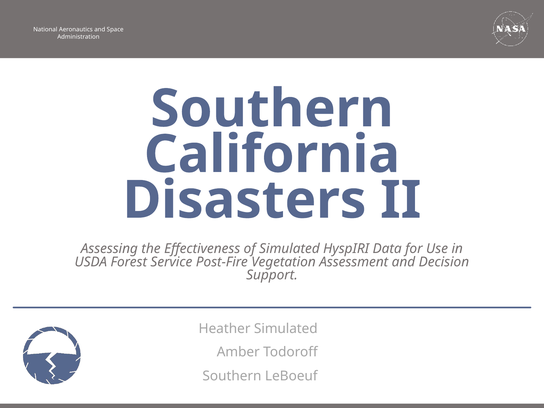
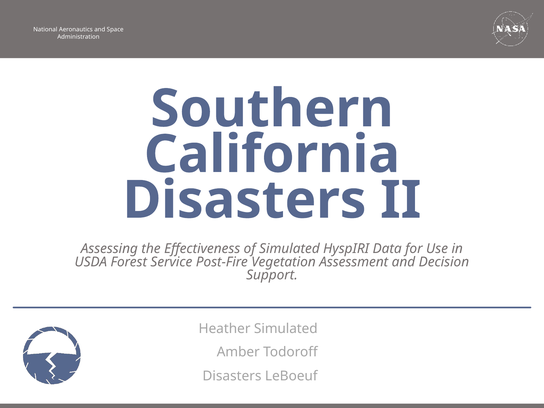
Southern: Southern -> Disasters (232, 376)
